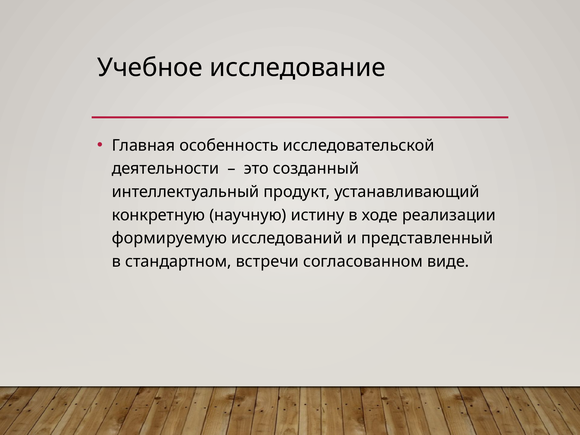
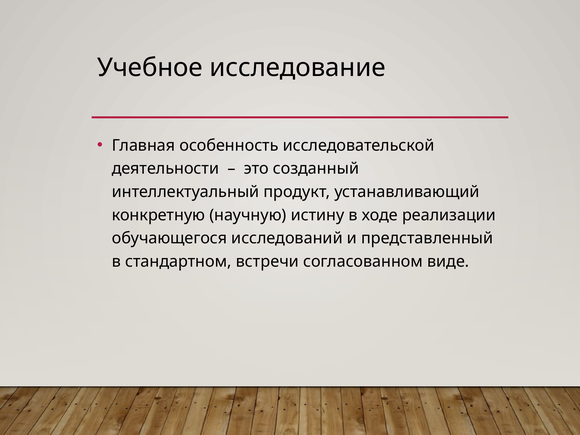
формируемую: формируемую -> обучающегося (169, 238)
